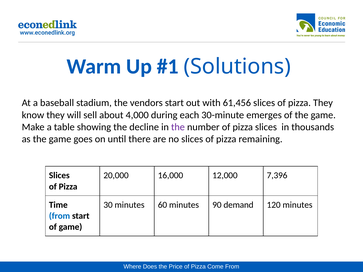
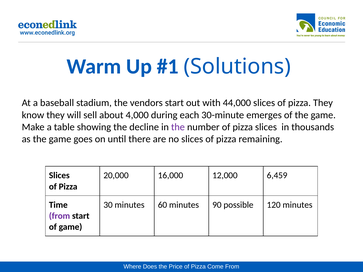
61,456: 61,456 -> 44,000 (237, 103)
7,396: 7,396 -> 6,459 (277, 176)
demand: demand -> possible (238, 205)
from colour: blue -> purple (60, 216)
